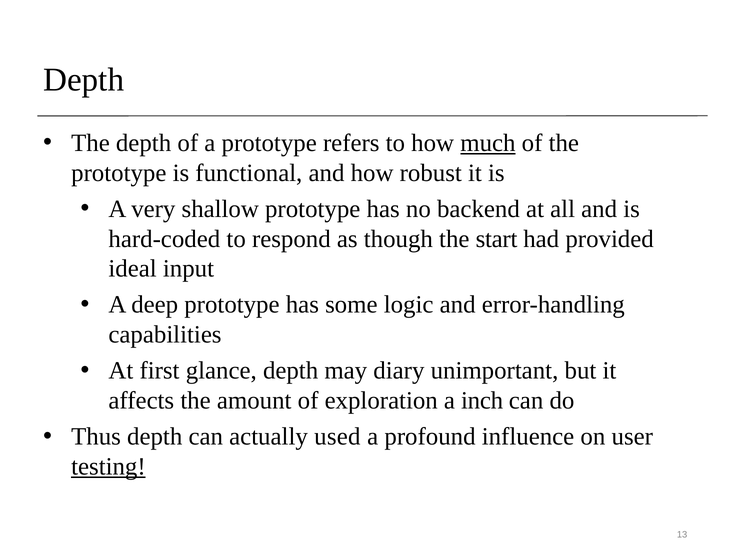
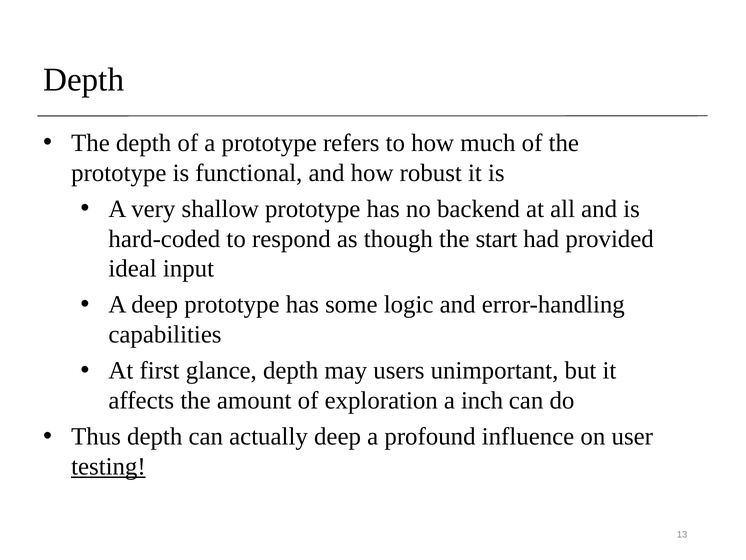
much underline: present -> none (488, 143)
diary: diary -> users (399, 370)
actually used: used -> deep (338, 436)
